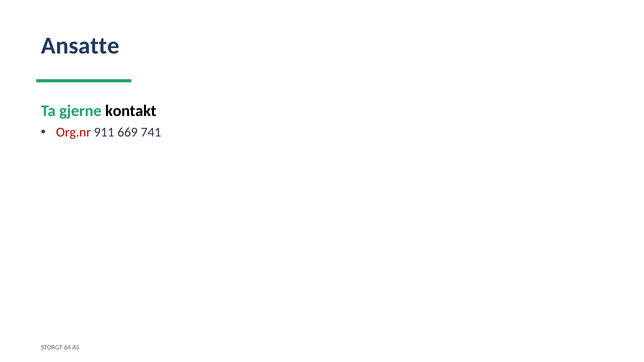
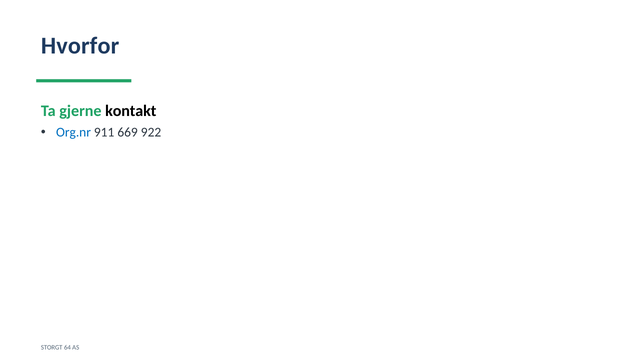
Ansatte: Ansatte -> Hvorfor (80, 46)
Org.nr colour: red -> blue (74, 132)
741: 741 -> 922 (151, 132)
